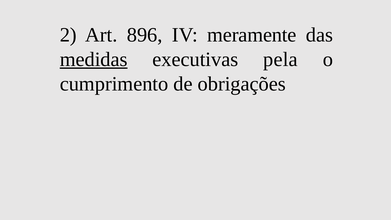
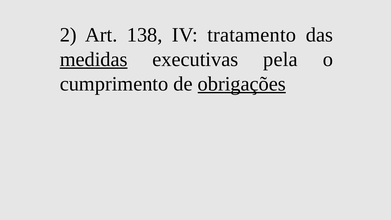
896: 896 -> 138 (145, 35)
meramente: meramente -> tratamento (252, 35)
obrigações underline: none -> present (242, 84)
